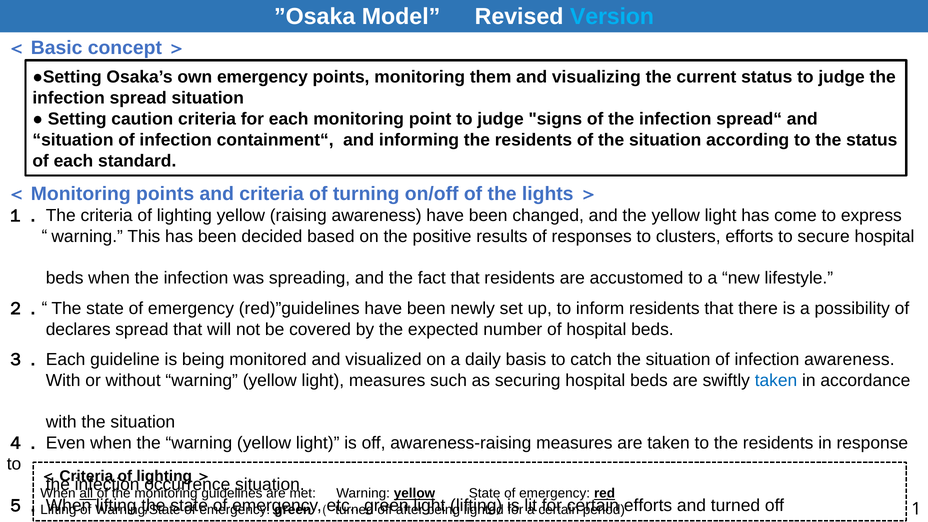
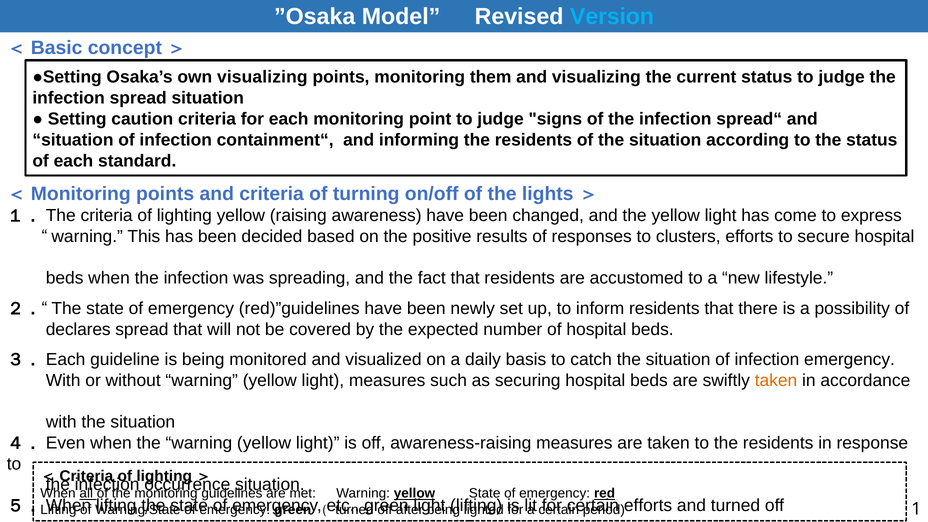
own emergency: emergency -> visualizing (262, 77)
infection awareness: awareness -> emergency (850, 359)
taken colour: blue -> orange (776, 380)
